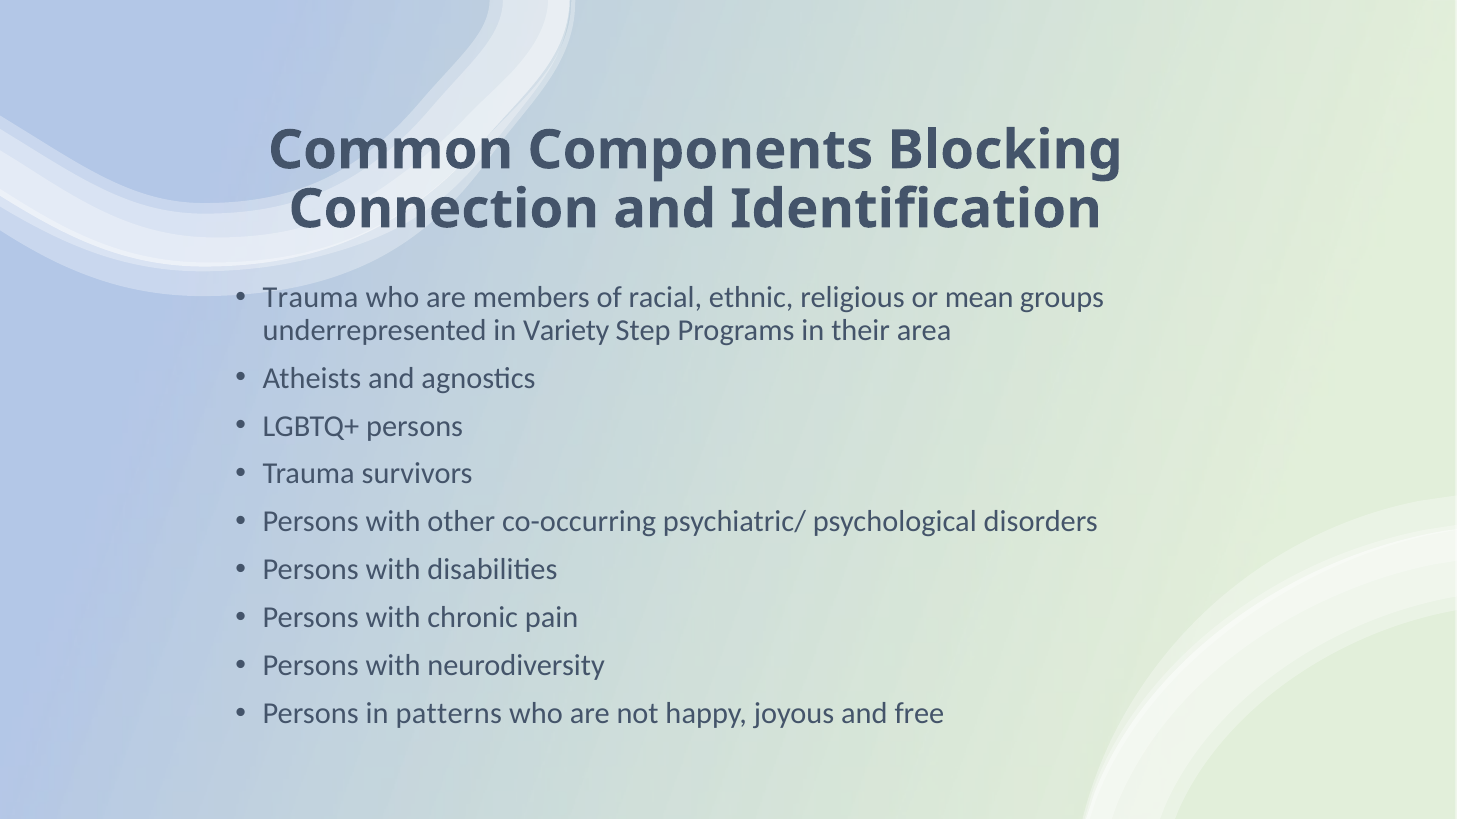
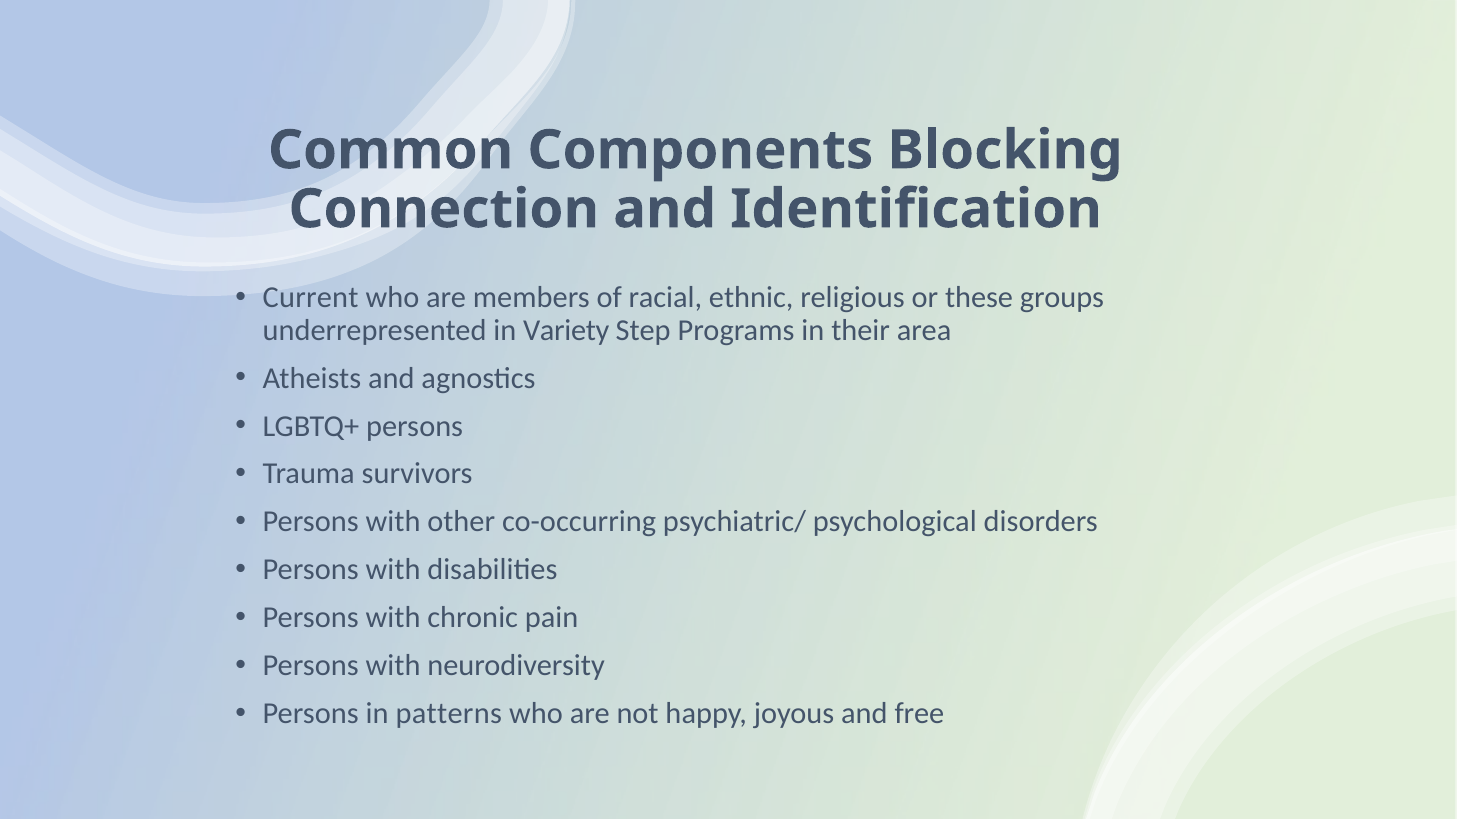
Trauma: Trauma -> Current (311, 298)
mean: mean -> these (979, 298)
